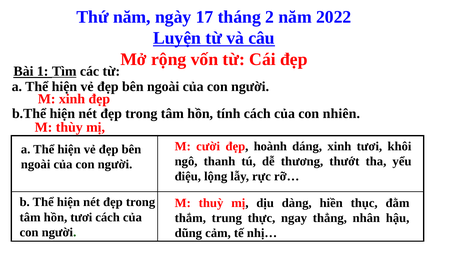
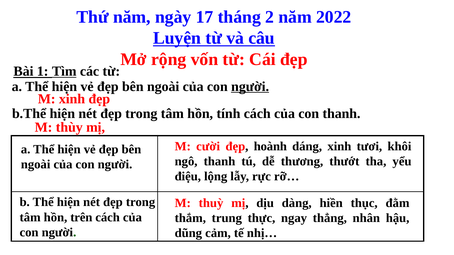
người underline: none -> present (250, 87)
con nhiên: nhiên -> thanh (341, 114)
hồn tươi: tươi -> trên (81, 218)
